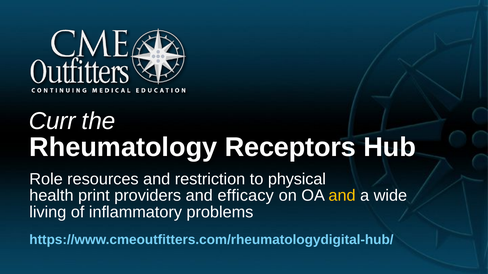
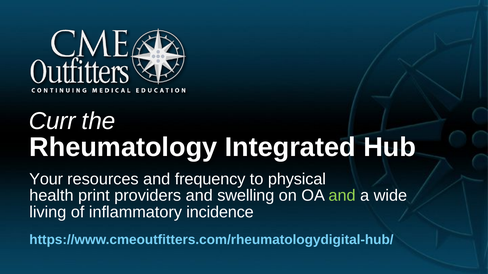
Receptors: Receptors -> Integrated (290, 148)
Role: Role -> Your (46, 179)
restriction: restriction -> frequency (210, 179)
efficacy: efficacy -> swelling (246, 196)
and colour: yellow -> light green (342, 196)
problems: problems -> incidence (220, 213)
